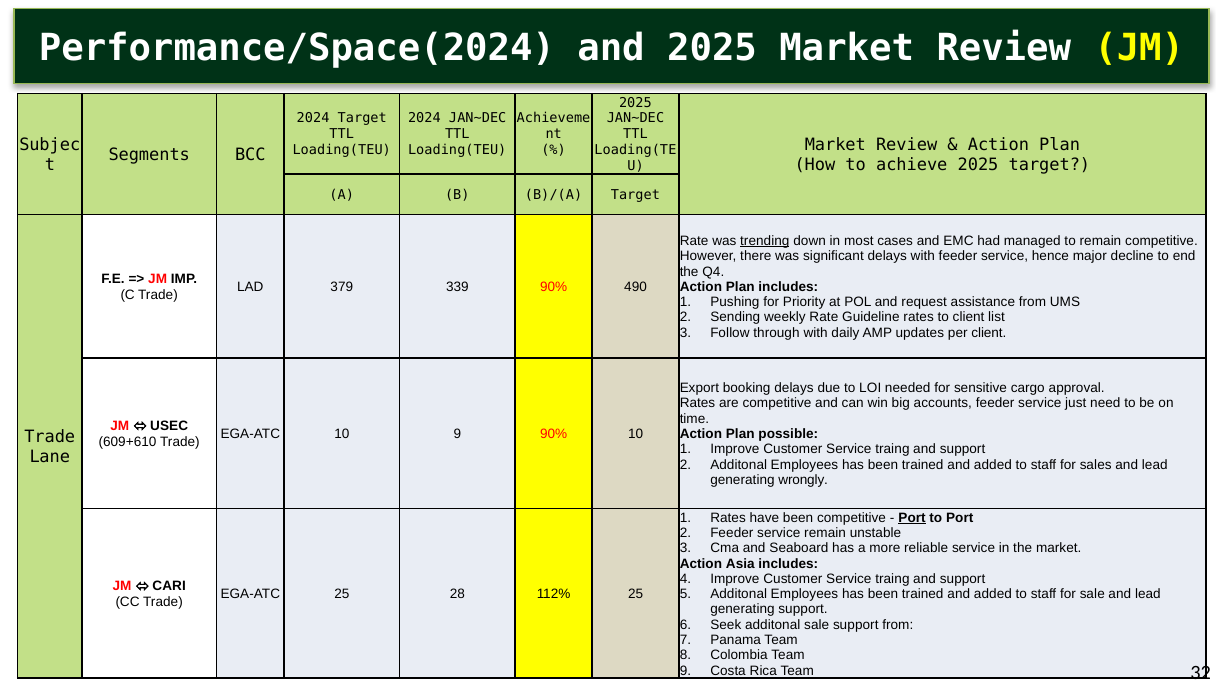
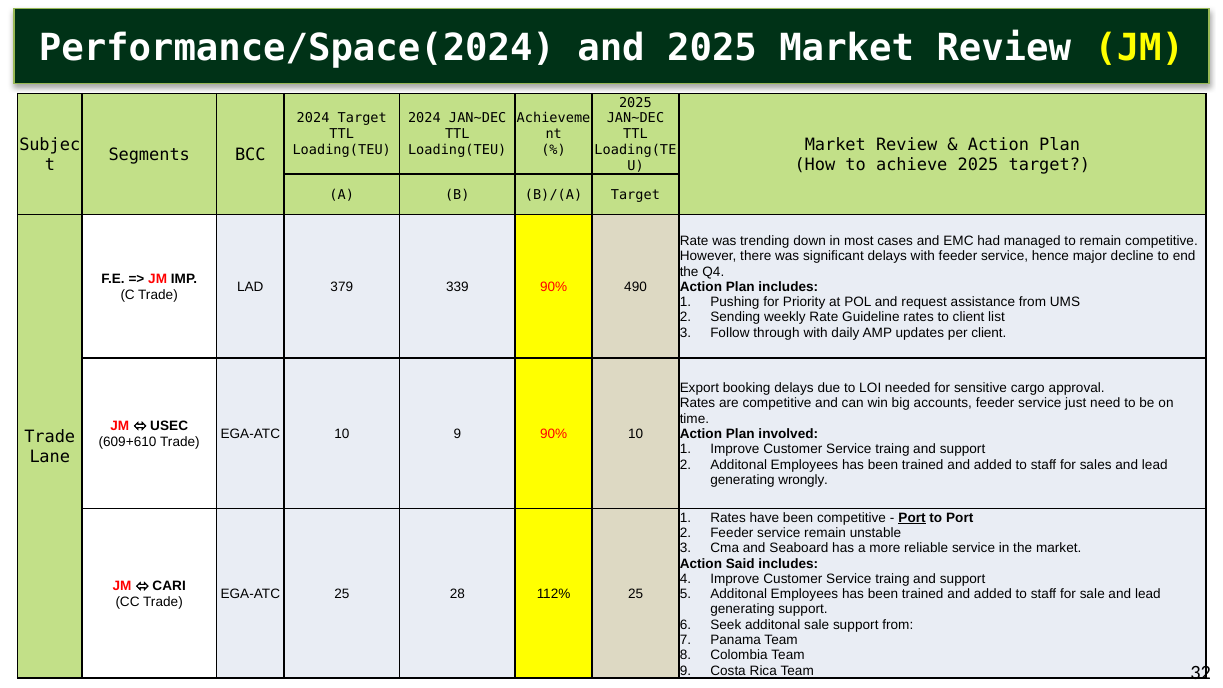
trending underline: present -> none (765, 241)
possible: possible -> involved (788, 434)
Asia: Asia -> Said (740, 563)
